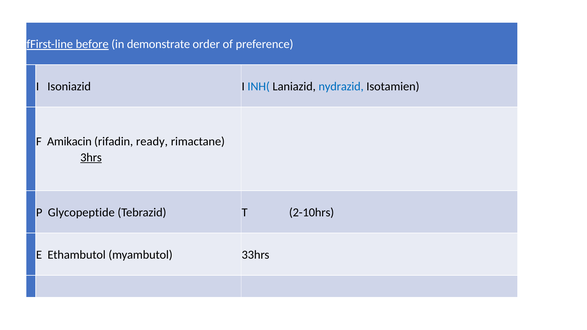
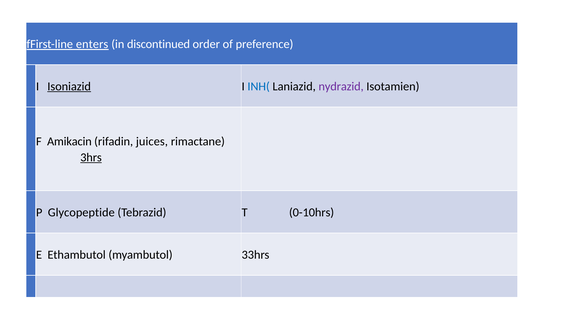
before: before -> enters (92, 44)
demonstrate: demonstrate -> discontinued (159, 44)
Isoniazid underline: none -> present (69, 87)
nydrazid colour: blue -> purple (341, 87)
ready: ready -> juices (152, 142)
2-10hrs: 2-10hrs -> 0-10hrs (312, 213)
